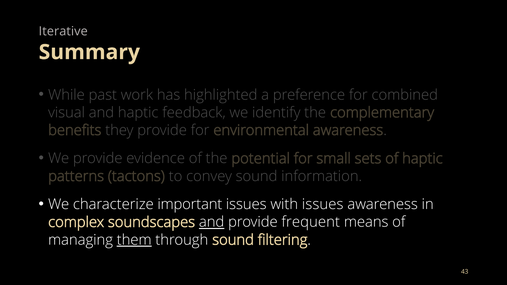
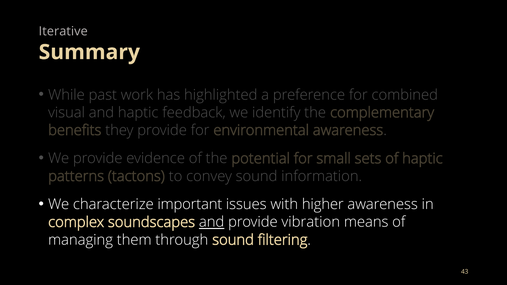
with issues: issues -> higher (323, 205)
frequent: frequent -> vibration (311, 222)
them underline: present -> none (134, 240)
